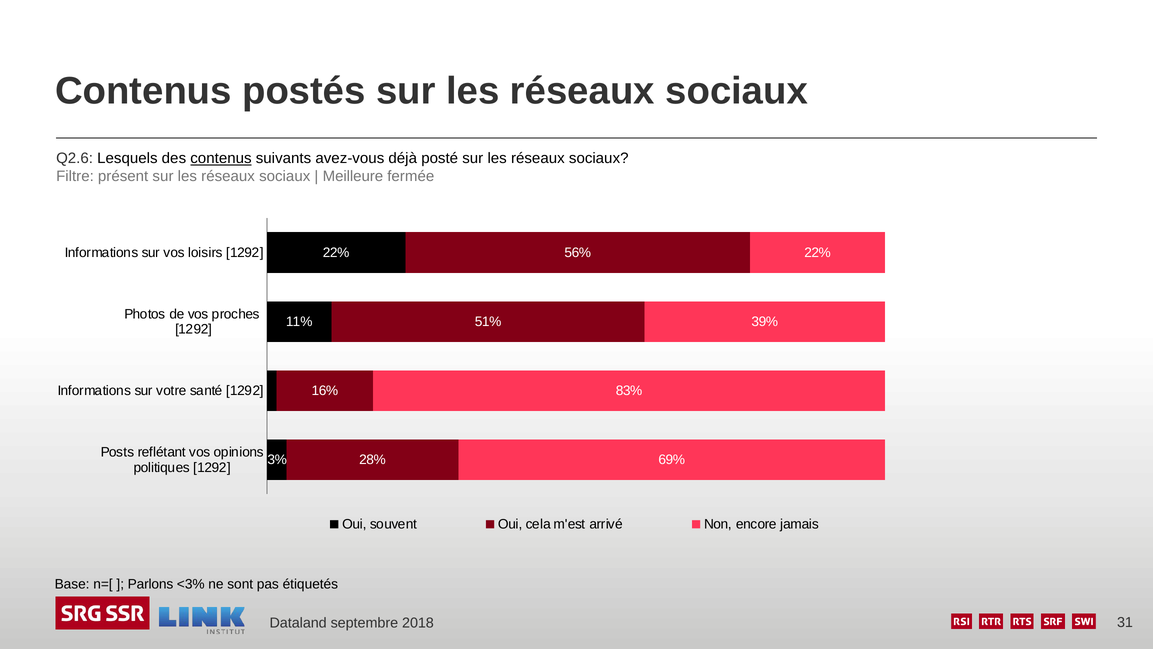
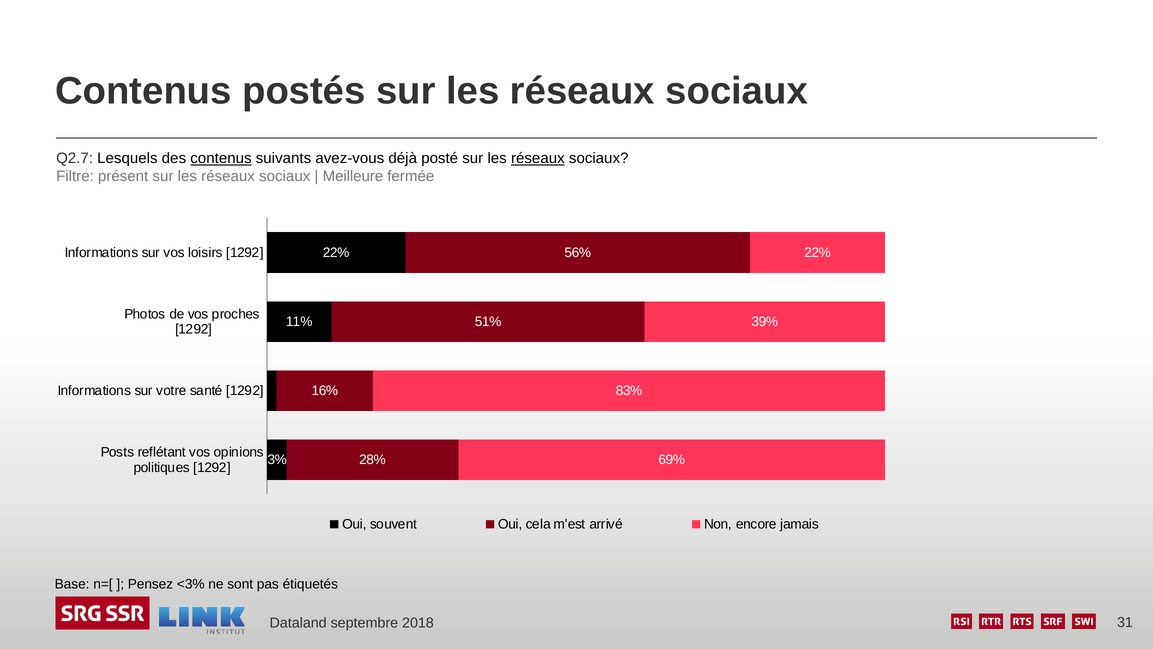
Q2.6: Q2.6 -> Q2.7 (75, 158)
réseaux underline: none -> present (538, 158)
Parlons: Parlons -> Pensez (150, 584)
